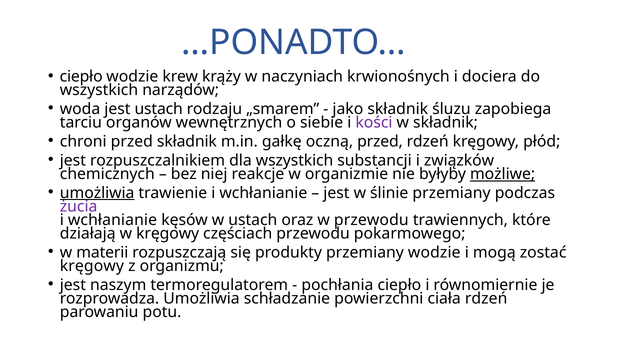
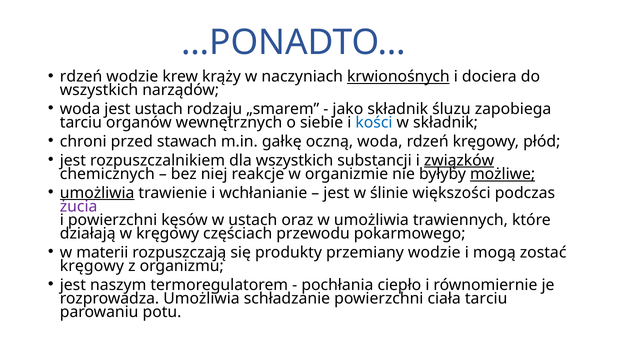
ciepło: ciepło -> rdzeń (81, 77)
krwionośnych underline: none -> present (398, 77)
kości colour: purple -> blue (374, 123)
przed składnik: składnik -> stawach (187, 142)
oczną przed: przed -> woda (380, 142)
związków underline: none -> present (459, 161)
ślinie przemiany: przemiany -> większości (452, 193)
wchłanianie: wchłanianie -> powierzchni (113, 220)
w przewodu: przewodu -> umożliwia (371, 220)
ciała rdzeń: rdzeń -> tarciu (486, 299)
